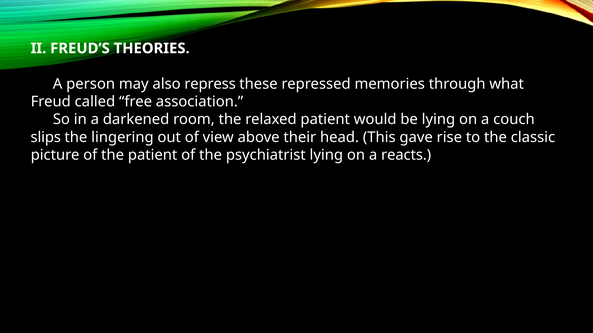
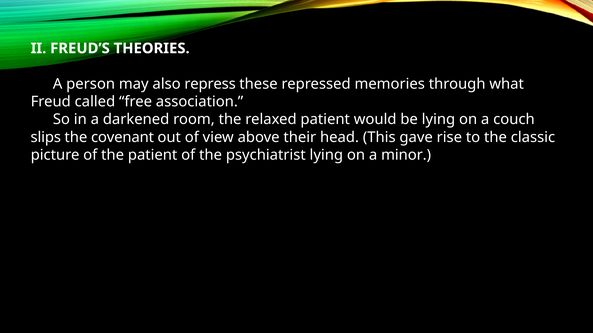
lingering: lingering -> covenant (122, 137)
reacts: reacts -> minor (406, 155)
